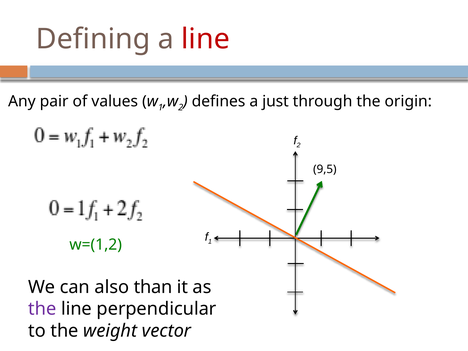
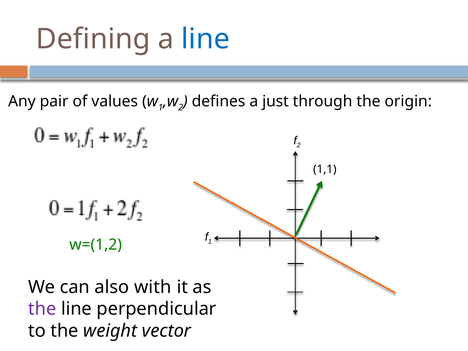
line colour: red -> blue (206, 39)
9,5: 9,5 -> 1,1 (325, 169)
than: than -> with (153, 287)
